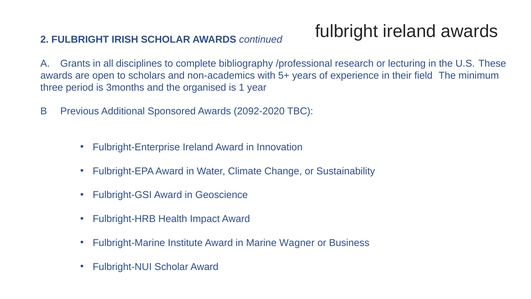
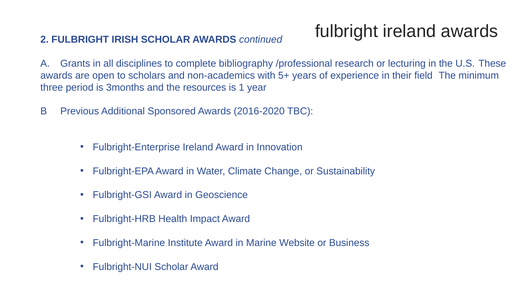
organised: organised -> resources (205, 87)
2092-2020: 2092-2020 -> 2016-2020 (259, 111)
Wagner: Wagner -> Website (297, 243)
